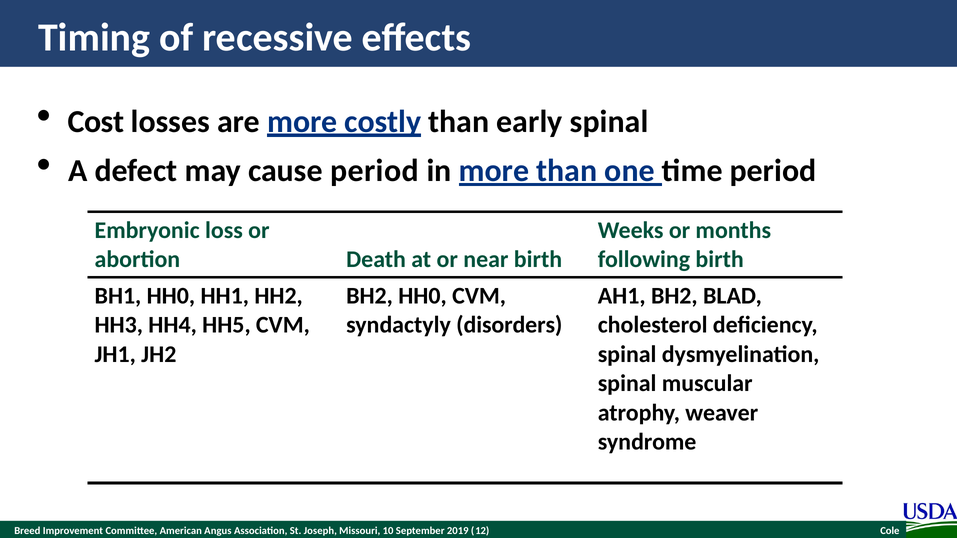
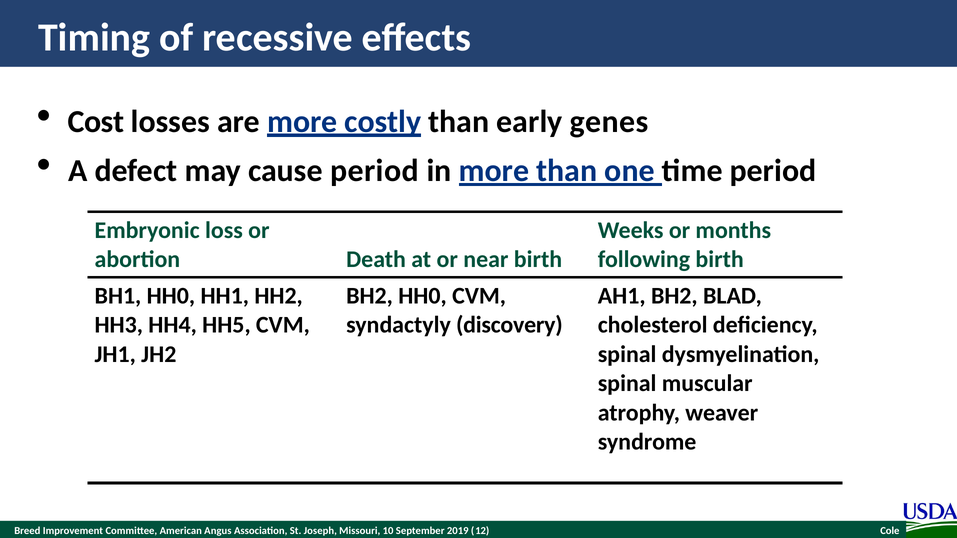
early spinal: spinal -> genes (609, 122)
disorders: disorders -> discovery (509, 325)
